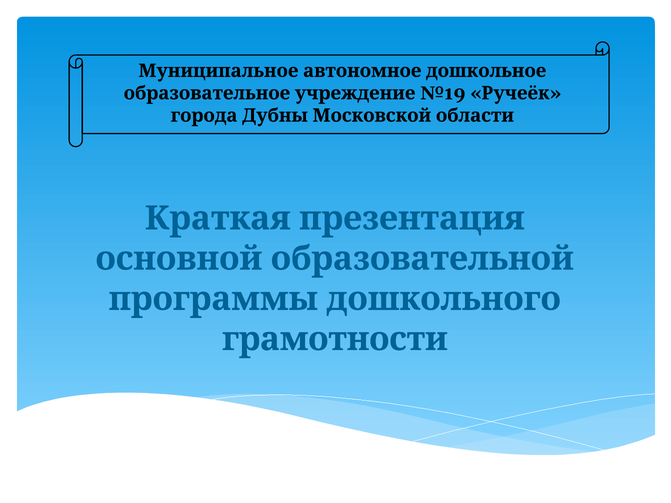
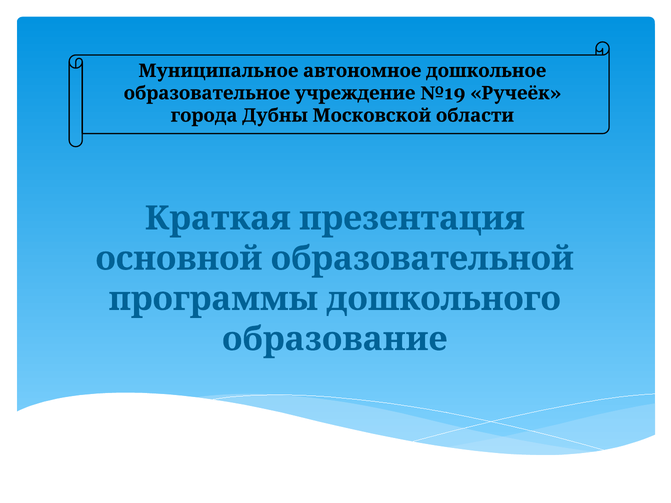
грамотности: грамотности -> образование (335, 339)
